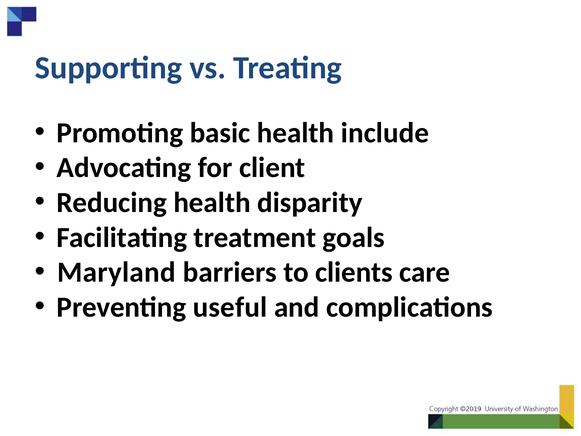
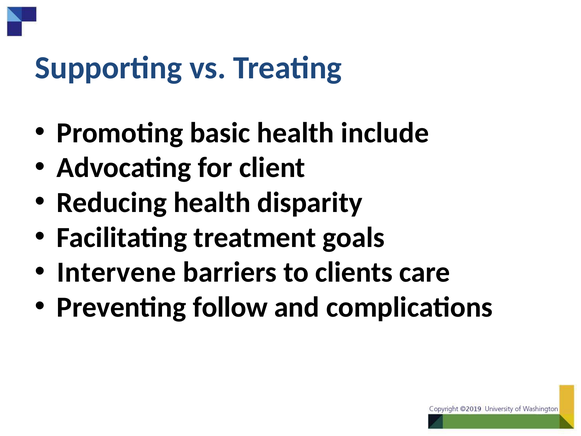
Maryland: Maryland -> Intervene (116, 272)
useful: useful -> follow (230, 307)
